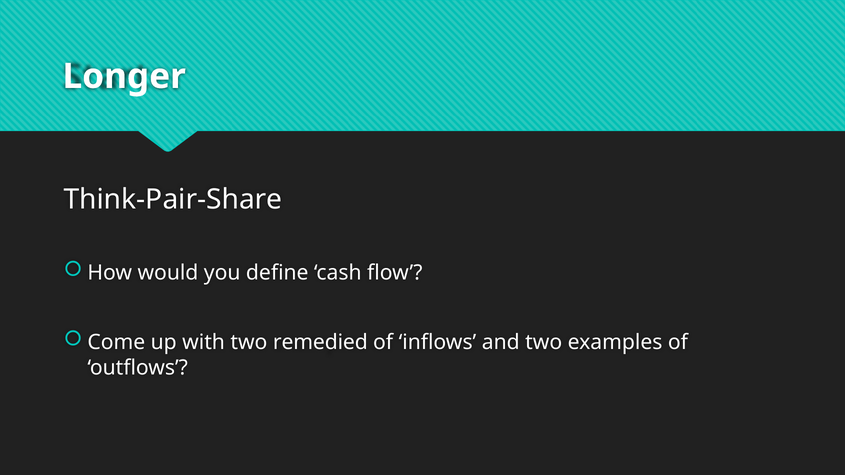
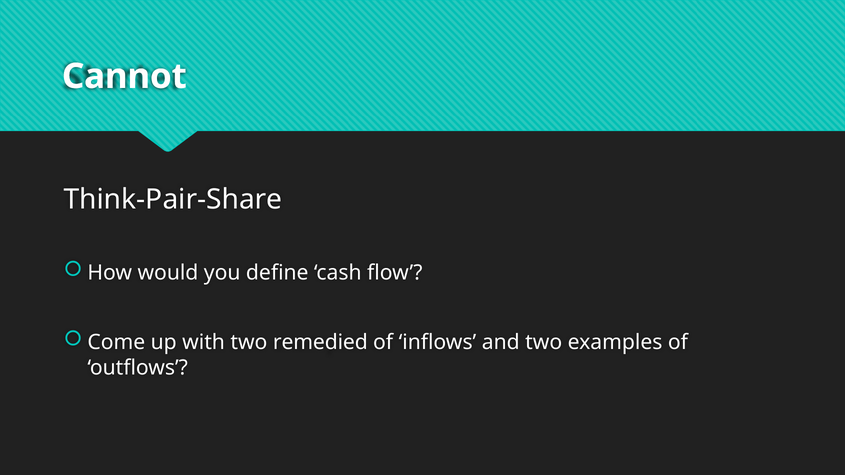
Longer: Longer -> Cannot (124, 76)
